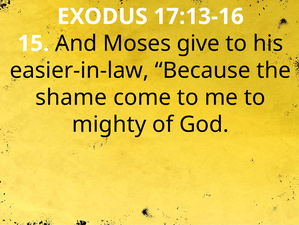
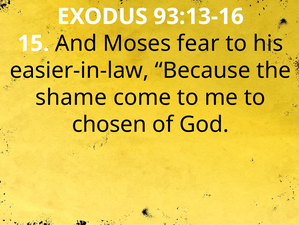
17:13-16: 17:13-16 -> 93:13-16 (199, 16)
give: give -> fear (198, 43)
mighty: mighty -> chosen (109, 124)
